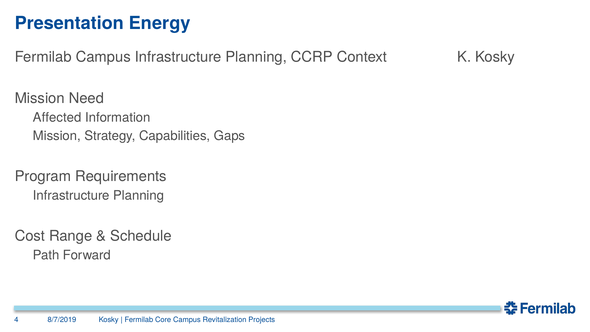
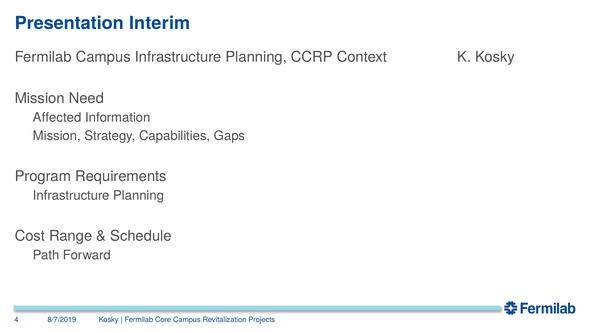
Energy: Energy -> Interim (160, 23)
